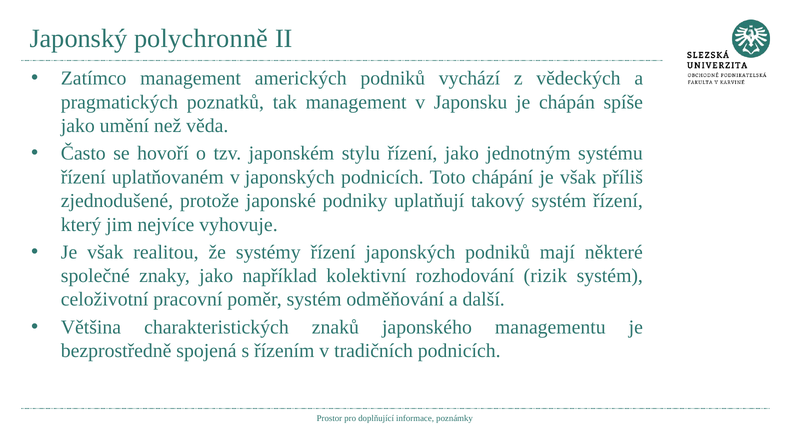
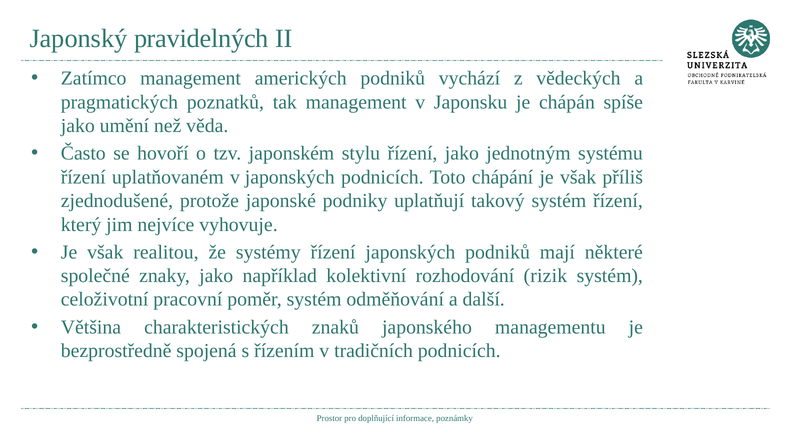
polychronně: polychronně -> pravidelných (201, 38)
